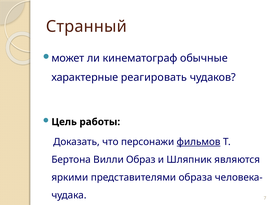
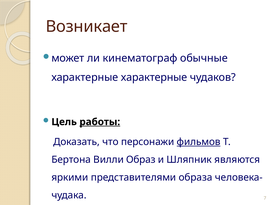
Странный: Странный -> Возникает (87, 26)
характерные реагировать: реагировать -> характерные (154, 77)
работы underline: none -> present (100, 122)
